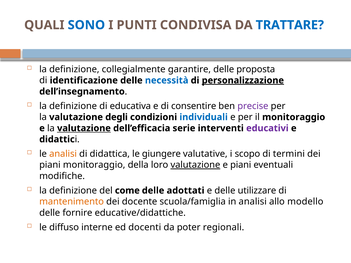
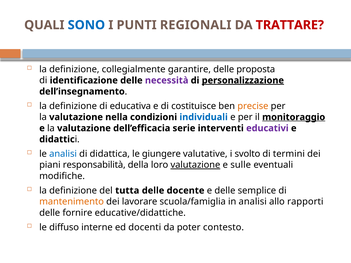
CONDIVISA: CONDIVISA -> REGIONALI (196, 25)
TRATTARE colour: blue -> red (290, 25)
necessità colour: blue -> purple (167, 80)
consentire: consentire -> costituisce (194, 106)
precise colour: purple -> orange (253, 106)
degli: degli -> nella (117, 117)
monitoraggio underline: none -> present (294, 117)
valutazione underline: present -> none (84, 128)
analisi colour: orange -> blue (63, 154)
scopo: scopo -> svolto (247, 154)
piani monitoraggio: monitoraggio -> responsabilità (94, 165)
e piani: piani -> sulle (241, 165)
come: come -> tutta (127, 191)
adottati: adottati -> docente (186, 191)
utilizzare: utilizzare -> semplice (257, 191)
docente: docente -> lavorare (140, 202)
modello: modello -> rapporti (305, 202)
regionali: regionali -> contesto (224, 227)
